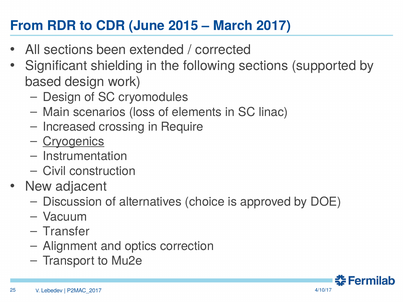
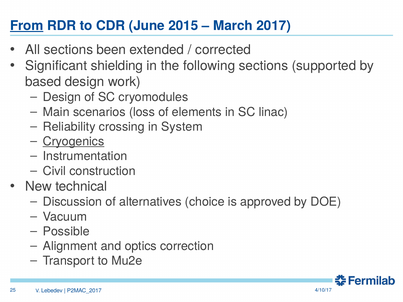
From underline: none -> present (27, 26)
Increased: Increased -> Reliability (69, 127)
Require: Require -> System (182, 127)
adjacent: adjacent -> technical (81, 187)
Transfer: Transfer -> Possible (66, 232)
